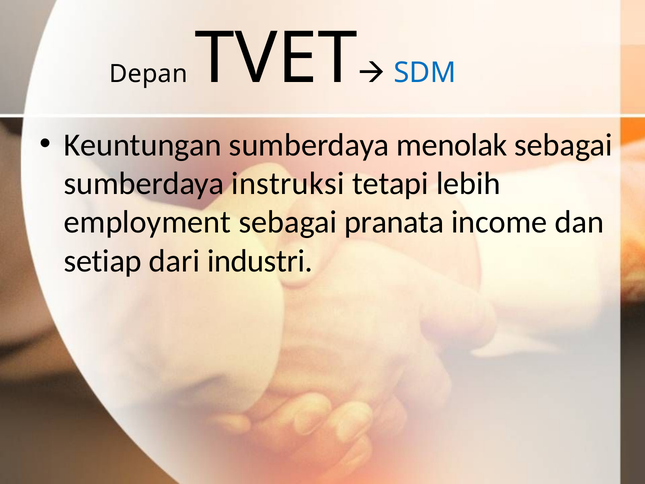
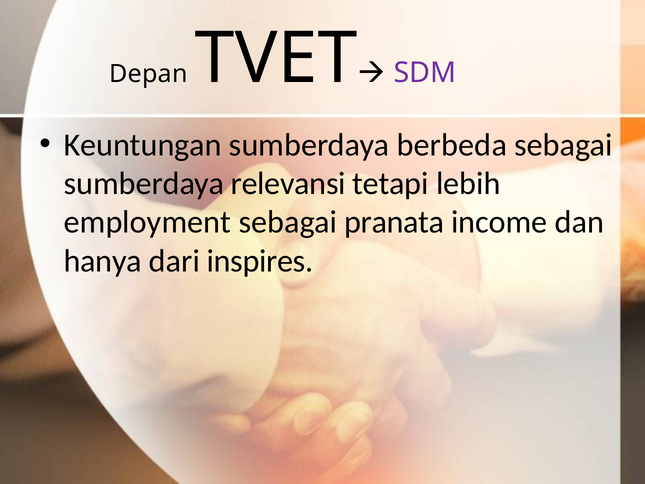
SDM colour: blue -> purple (425, 73)
menolak: menolak -> berbeda (452, 145)
instruksi: instruksi -> relevansi (288, 183)
setiap: setiap -> hanya (103, 261)
industri: industri -> inspires (260, 261)
